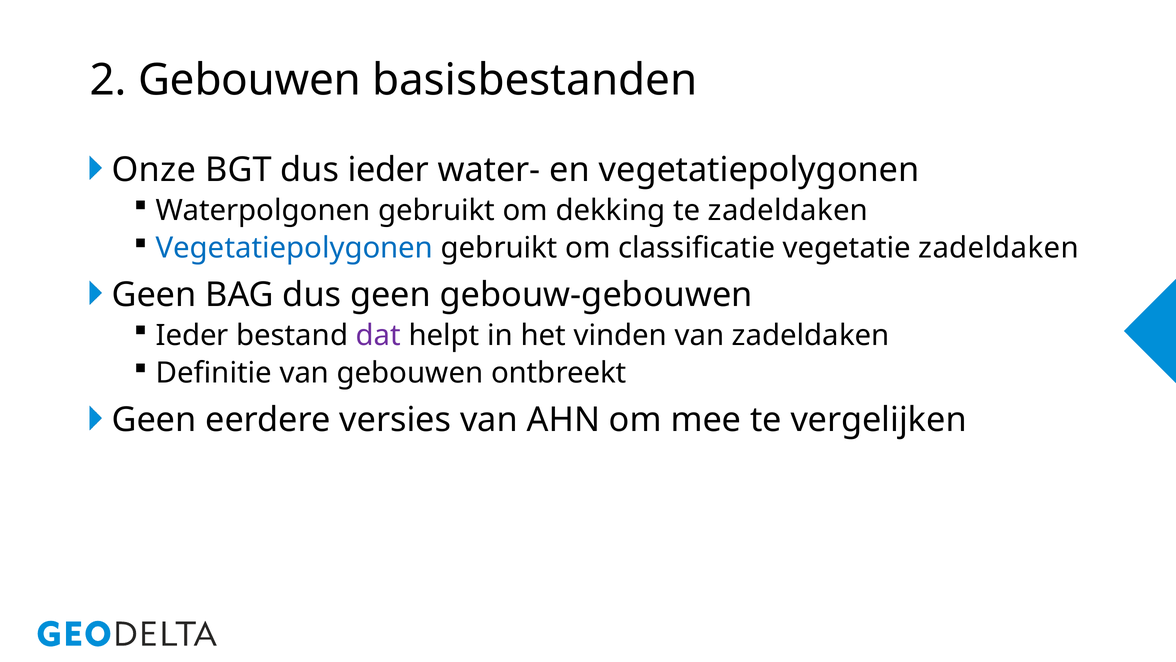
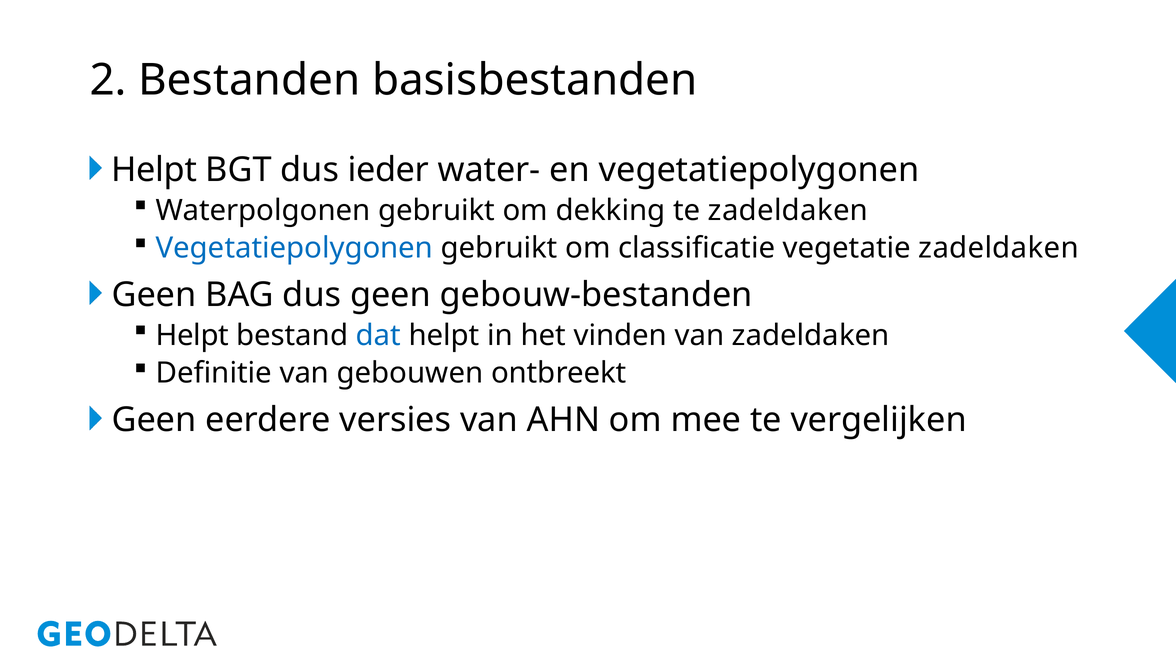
2 Gebouwen: Gebouwen -> Bestanden (249, 80)
Onze: Onze -> Helpt (154, 170)
gebouw-gebouwen: gebouw-gebouwen -> gebouw-bestanden (596, 295)
Ieder: Ieder -> Helpt (192, 335)
dat colour: purple -> blue (378, 335)
